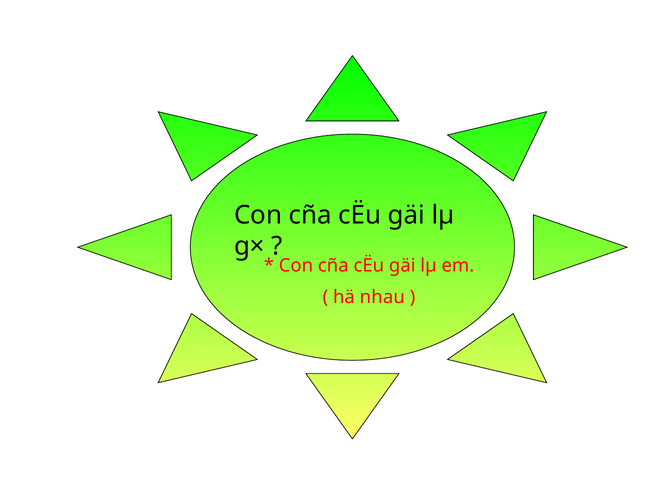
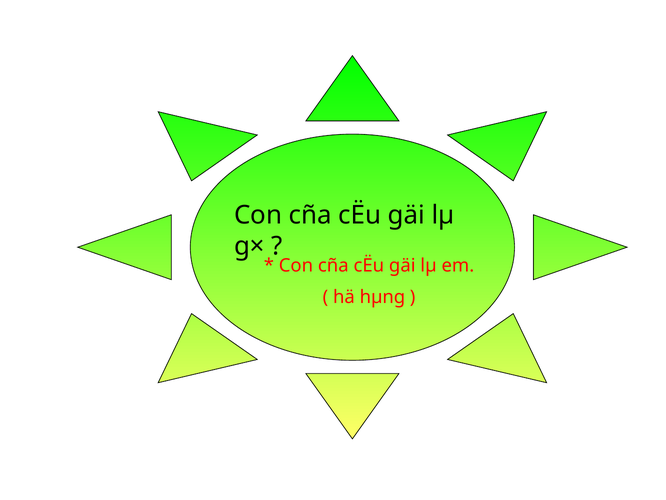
nhau: nhau -> hµng (382, 297)
